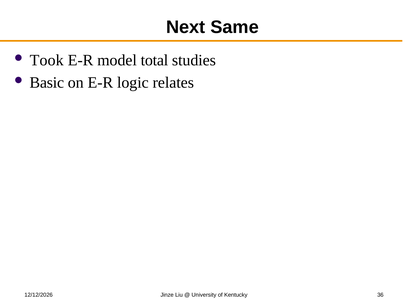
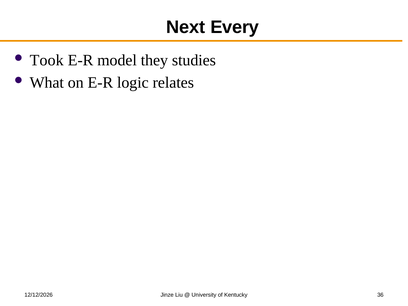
Same: Same -> Every (235, 27)
total: total -> they (154, 60)
Basic: Basic -> What (47, 82)
